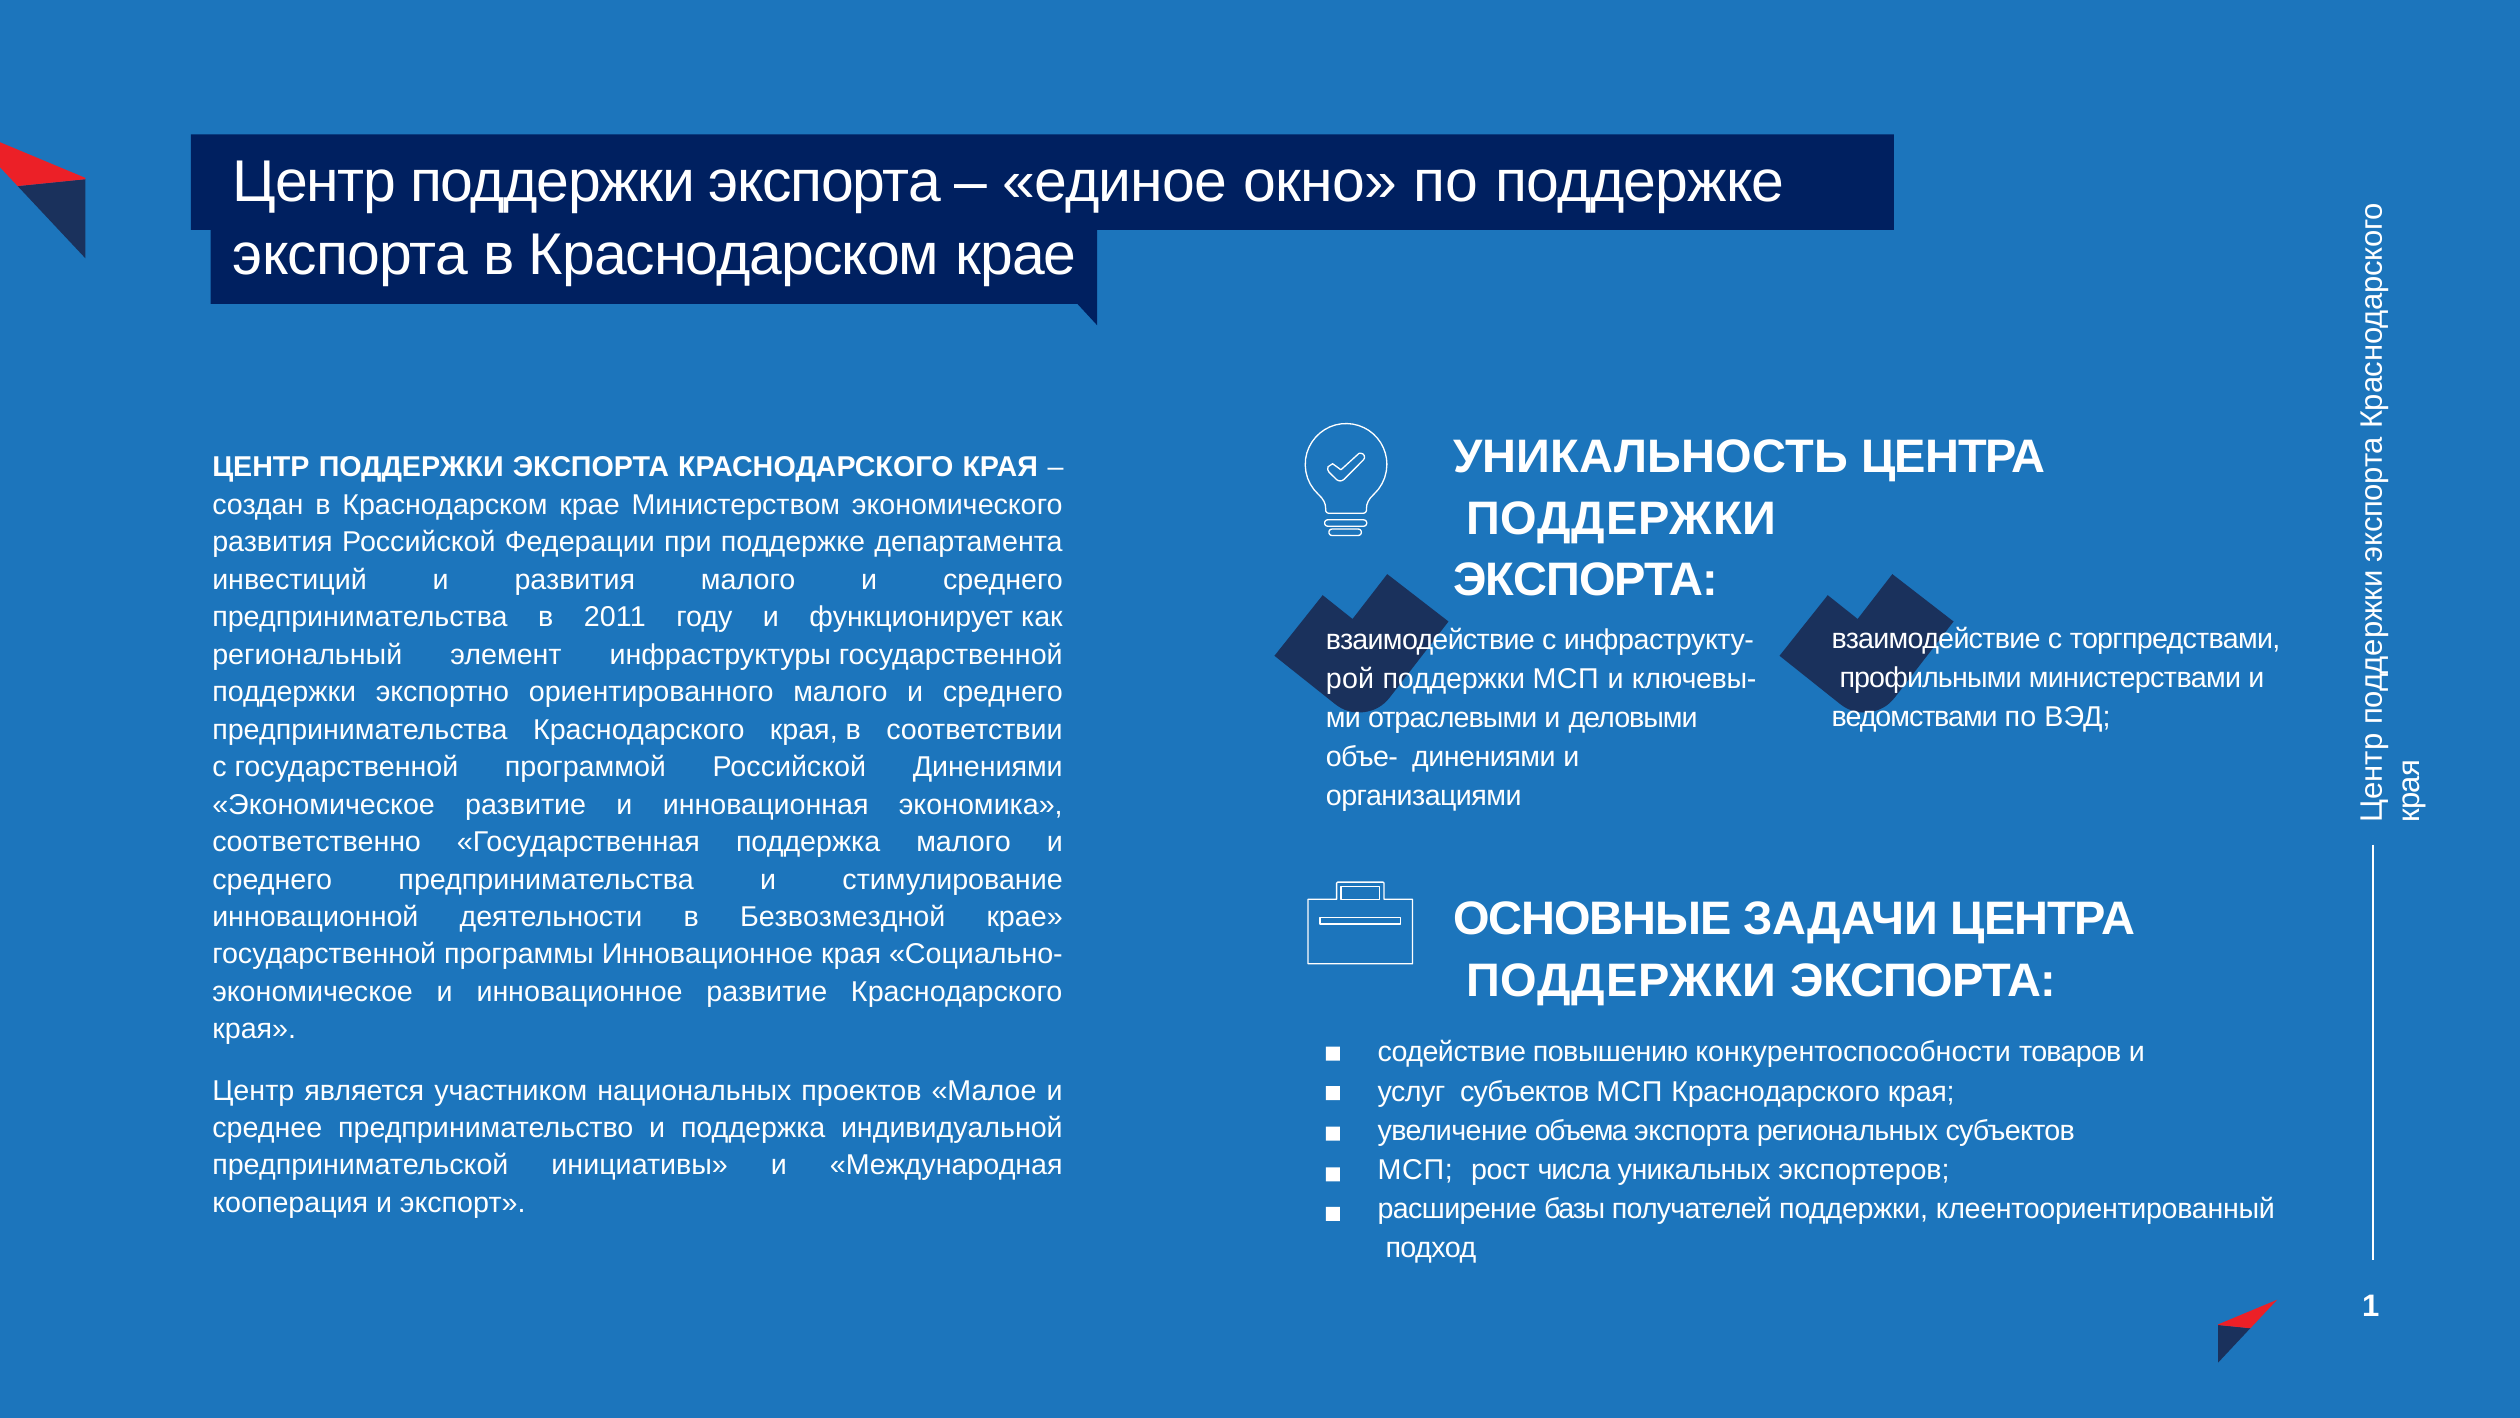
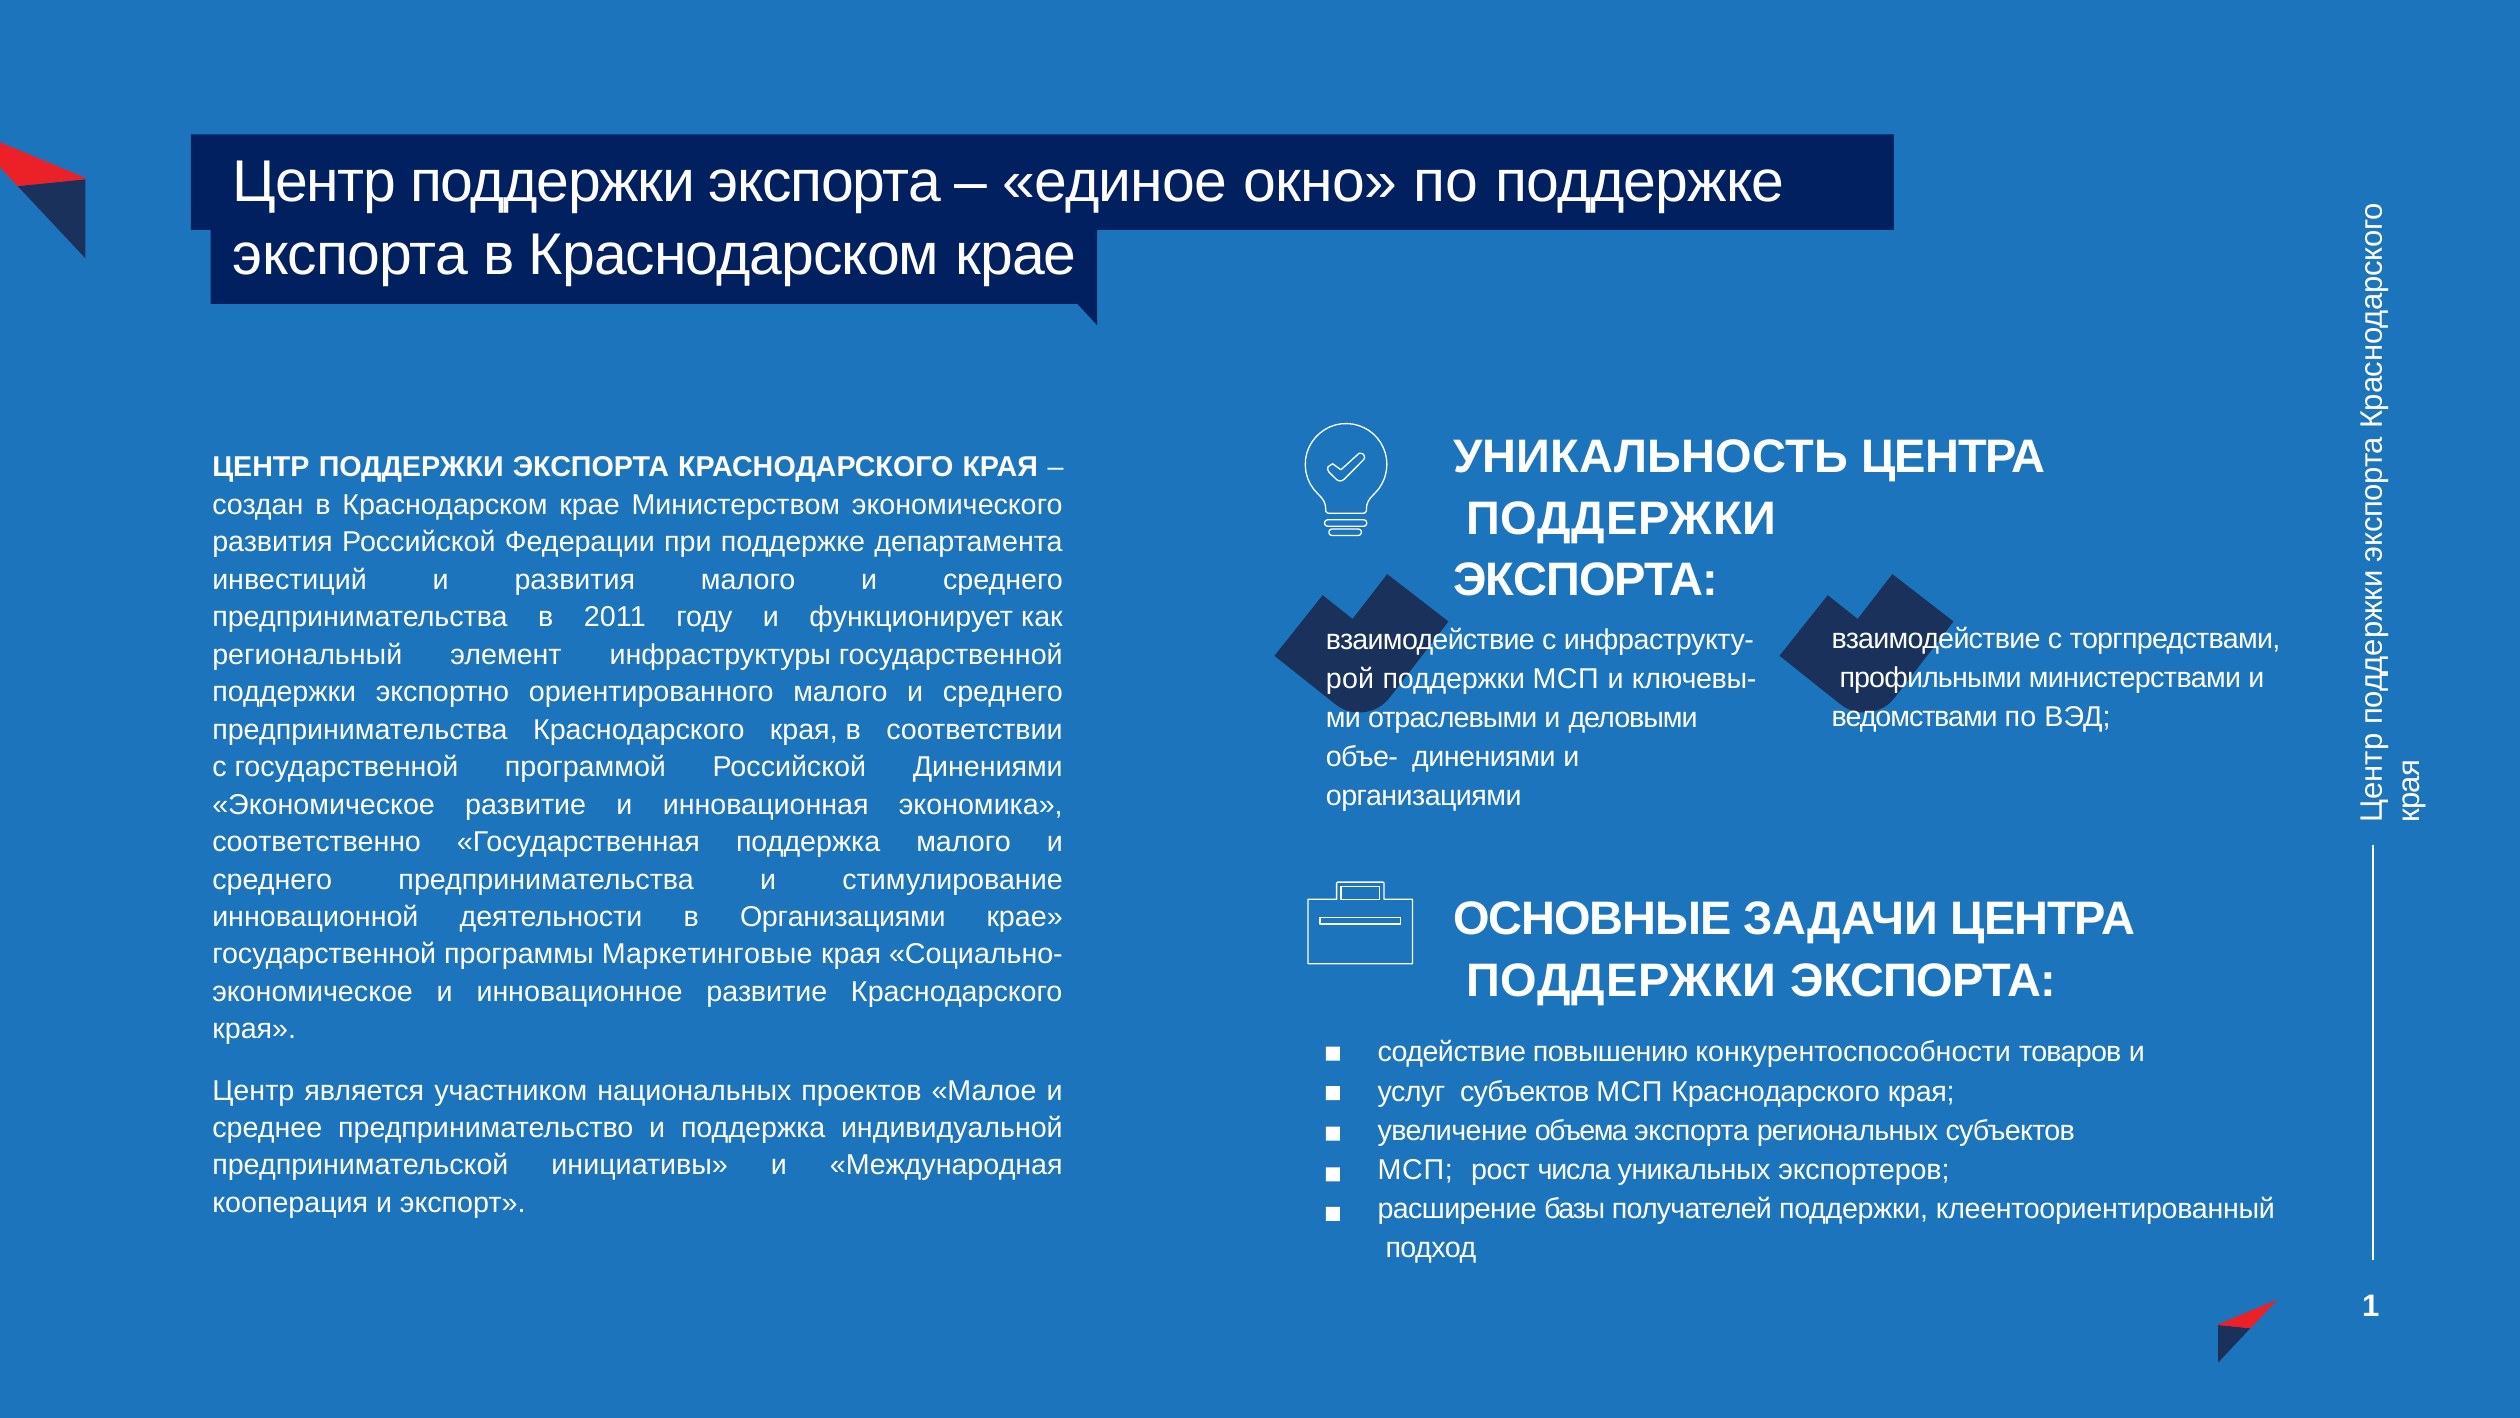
в Безвозмездной: Безвозмездной -> Организациями (843, 917)
программы Инновационное: Инновационное -> Маркетинговые (707, 954)
